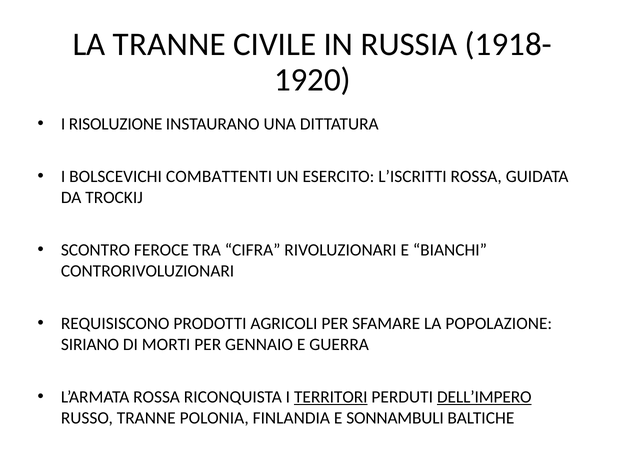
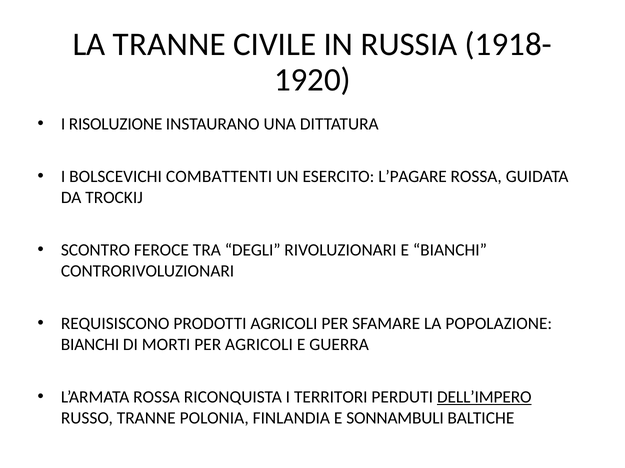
L’ISCRITTI: L’ISCRITTI -> L’PAGARE (413, 177)
CIFRA: CIFRA -> DEGLI (253, 251)
SIRIANO: SIRIANO -> BIANCHI (90, 345)
PER GENNAIO: GENNAIO -> AGRICOLI (259, 345)
TERRITORI underline: present -> none (331, 398)
